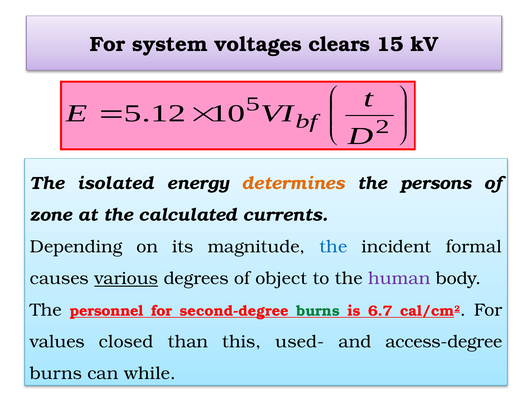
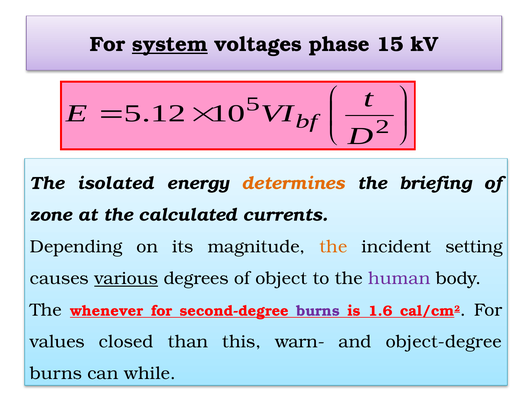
system underline: none -> present (170, 44)
clears: clears -> phase (339, 44)
persons: persons -> briefing (436, 183)
the colour: blue -> orange (333, 247)
formal: formal -> setting (474, 247)
personnel: personnel -> whenever (107, 311)
burns colour: green -> purple (318, 311)
6.7: 6.7 -> 1.6 (380, 311)
used-: used- -> warn- (300, 342)
access-degree: access-degree -> object-degree (444, 342)
